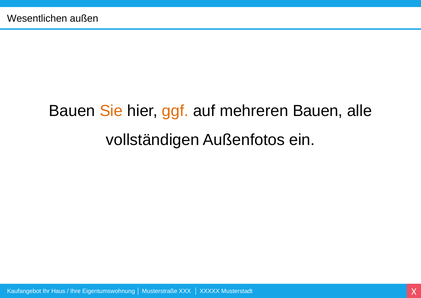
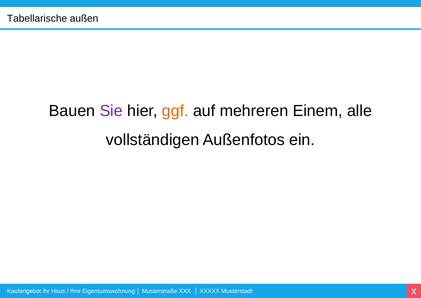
Wesentlichen: Wesentlichen -> Tabellarische (37, 18)
Sie colour: orange -> purple (111, 111)
mehreren Bauen: Bauen -> Einem (318, 111)
